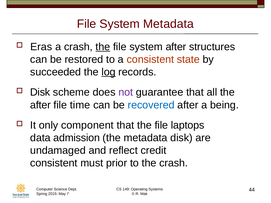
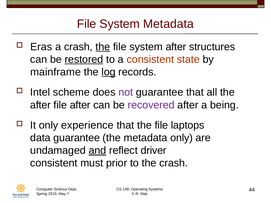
restored underline: none -> present (84, 59)
succeeded: succeeded -> mainframe (56, 72)
Disk: Disk -> Intel (40, 92)
file time: time -> after (80, 105)
recovered colour: blue -> purple (151, 105)
component: component -> experience (87, 125)
data admission: admission -> guarantee (77, 138)
metadata disk: disk -> only (182, 138)
and underline: none -> present (97, 151)
credit: credit -> driver (154, 151)
